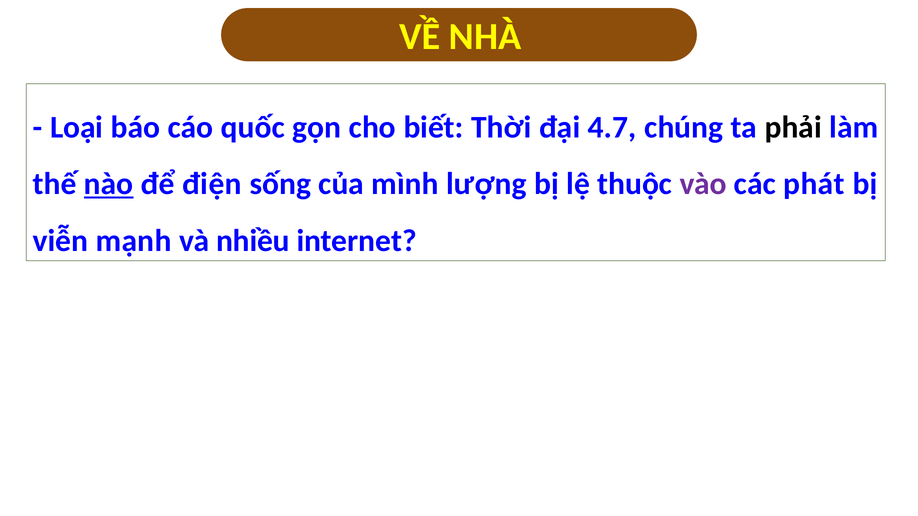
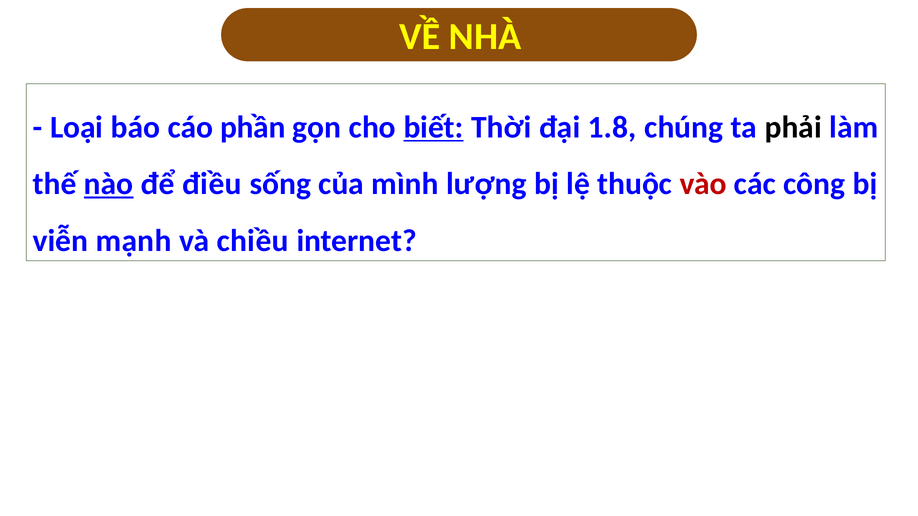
quốc: quốc -> phần (253, 127)
biết underline: none -> present (434, 127)
4.7: 4.7 -> 1.8 (612, 127)
điện: điện -> điều (212, 184)
vào colour: purple -> red (703, 184)
phát: phát -> công (814, 184)
nhiều: nhiều -> chiều (253, 241)
